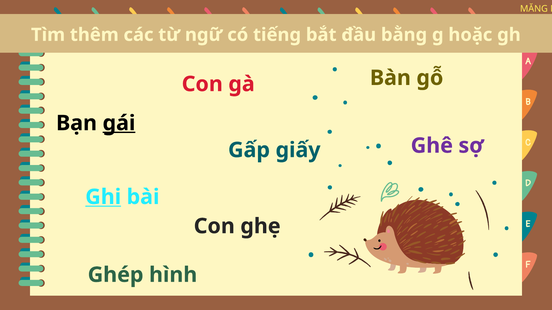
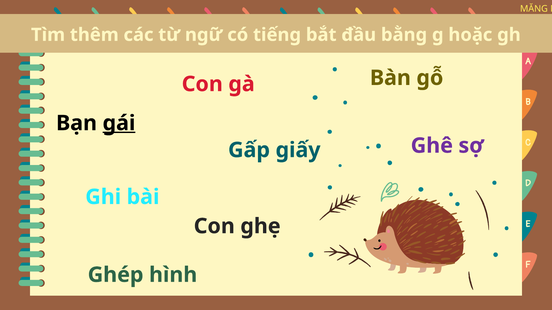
Ghi underline: present -> none (103, 197)
